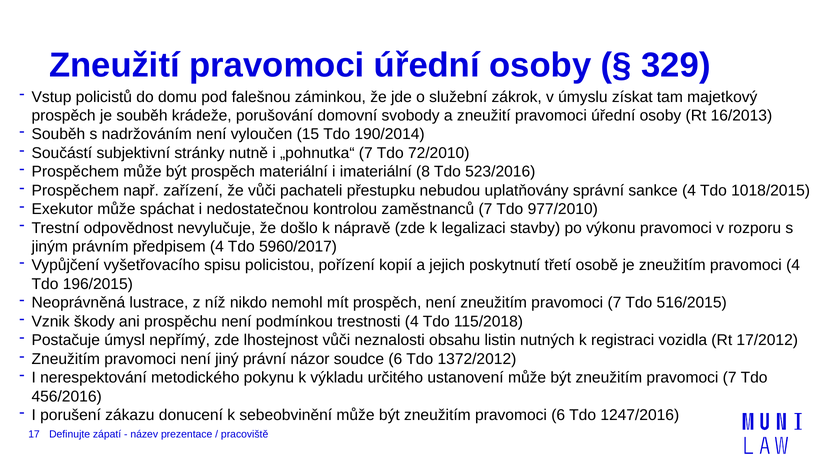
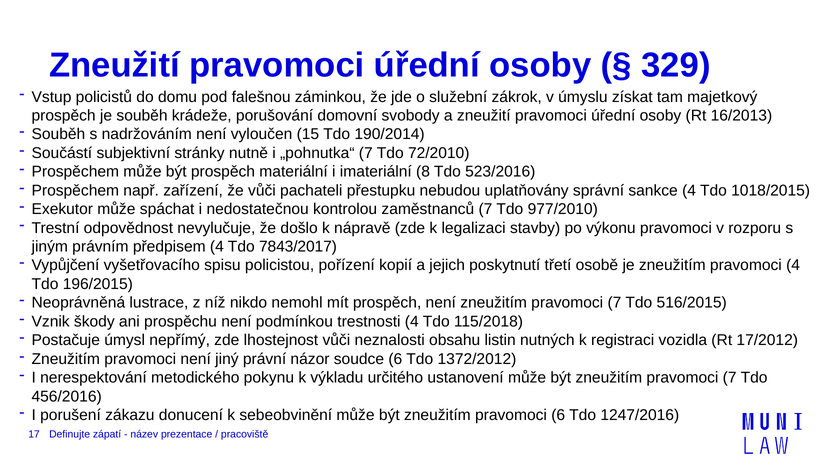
5960/2017: 5960/2017 -> 7843/2017 (298, 247)
